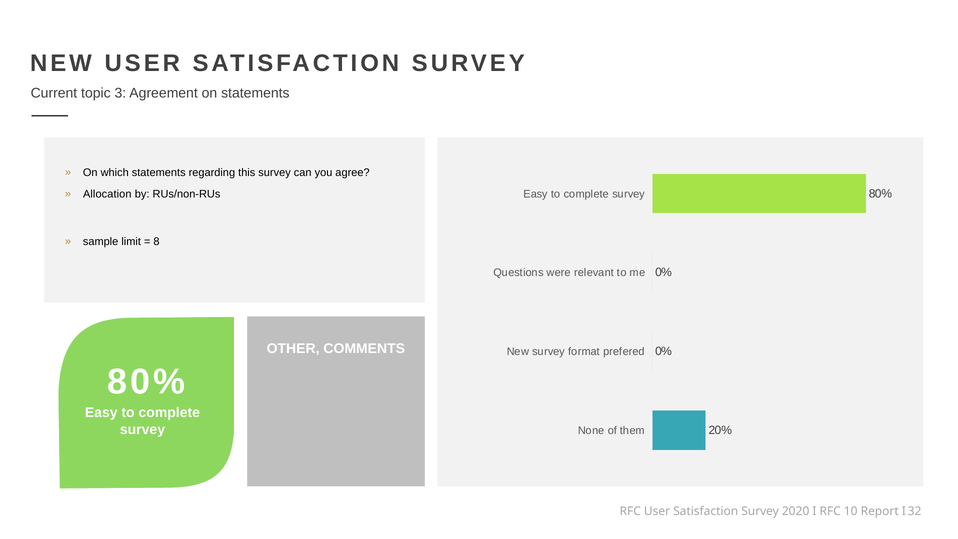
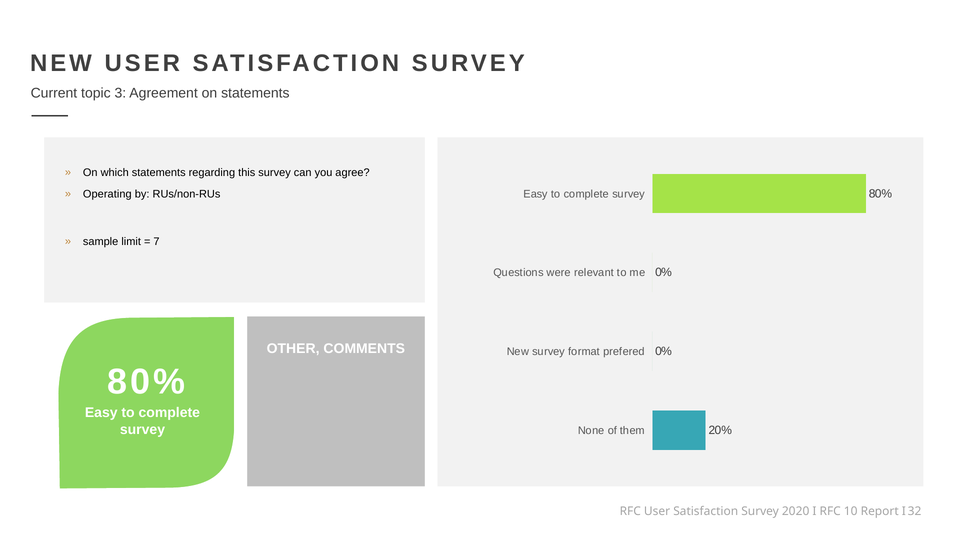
Allocation: Allocation -> Operating (107, 194)
8: 8 -> 7 (157, 242)
